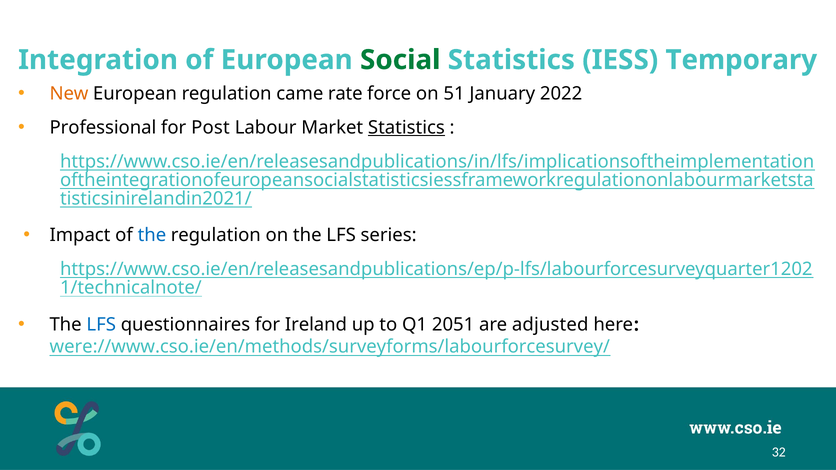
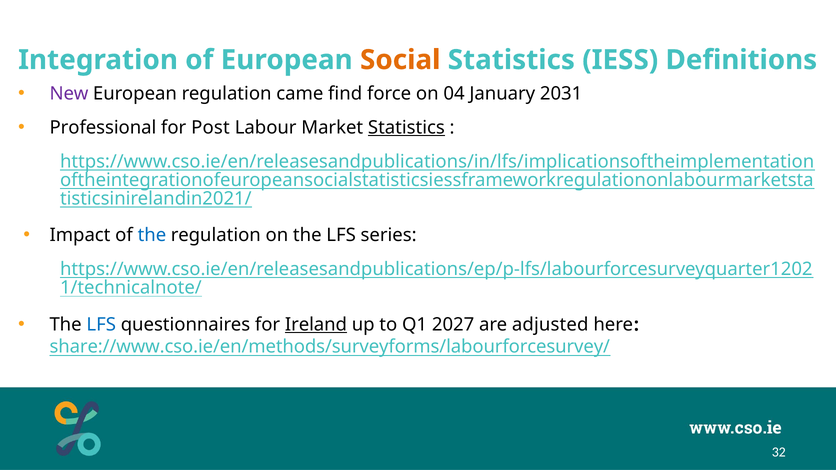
Social colour: green -> orange (400, 60)
Temporary: Temporary -> Definitions (741, 60)
New colour: orange -> purple (69, 94)
rate: rate -> find (345, 94)
51: 51 -> 04 (454, 94)
2022: 2022 -> 2031 (561, 94)
Ireland underline: none -> present (316, 325)
2051: 2051 -> 2027 (453, 325)
were://www.cso.ie/en/methods/surveyforms/labourforcesurvey/: were://www.cso.ie/en/methods/surveyforms/labourforcesurvey/ -> share://www.cso.ie/en/methods/surveyforms/labourforcesurvey/ (330, 347)
